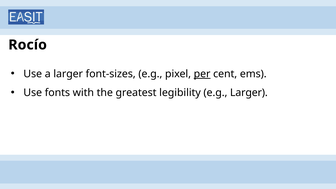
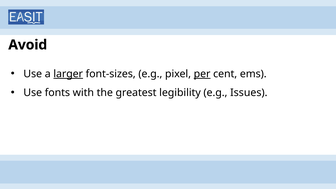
Rocío: Rocío -> Avoid (28, 45)
larger underline: none -> present (68, 74)
e.g Larger: Larger -> Issues (249, 93)
